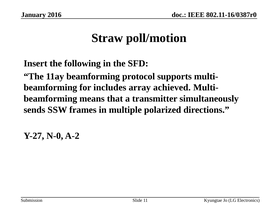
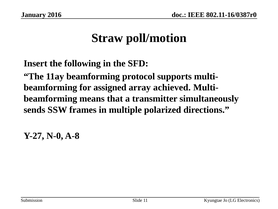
includes: includes -> assigned (110, 87)
A-2: A-2 -> A-8 (72, 135)
